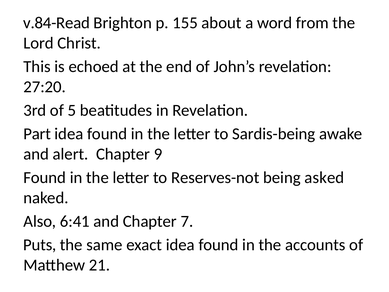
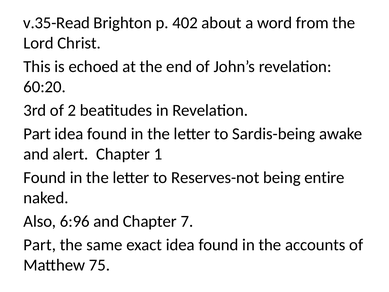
v.84-Read: v.84-Read -> v.35-Read (57, 23)
155: 155 -> 402 (185, 23)
27:20: 27:20 -> 60:20 (45, 87)
5: 5 -> 2 (72, 110)
9: 9 -> 1 (158, 154)
asked: asked -> entire (324, 178)
6:41: 6:41 -> 6:96 (75, 221)
Puts: Puts -> Part (40, 245)
21: 21 -> 75 (99, 265)
